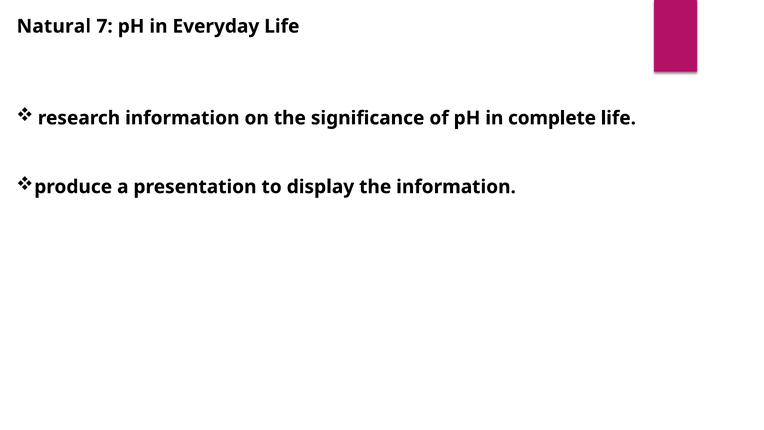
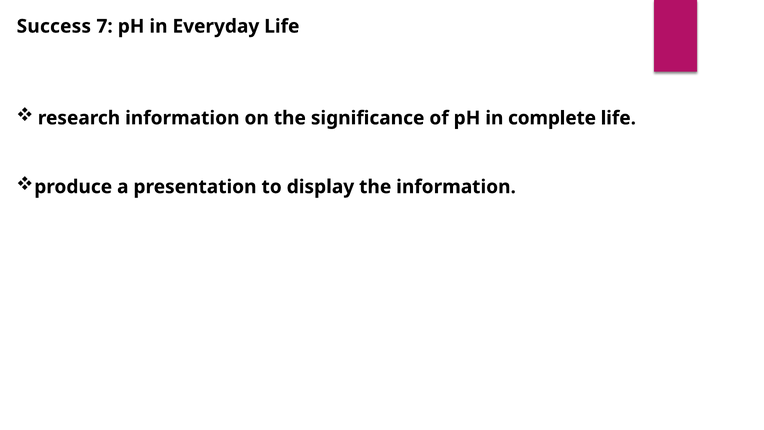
Natural: Natural -> Success (54, 26)
